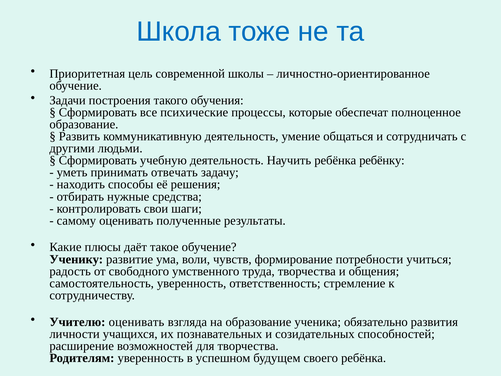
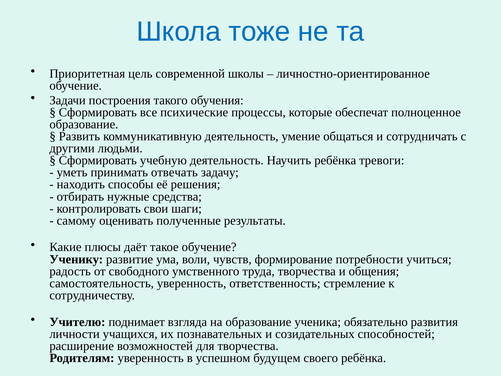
ребёнку: ребёнку -> тревоги (382, 160)
Учителю оценивать: оценивать -> поднимает (137, 322)
